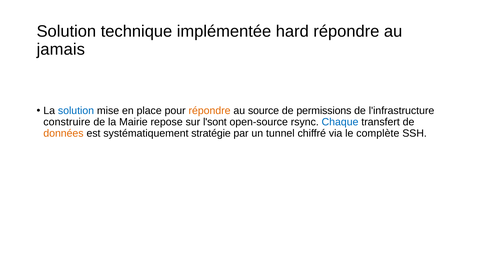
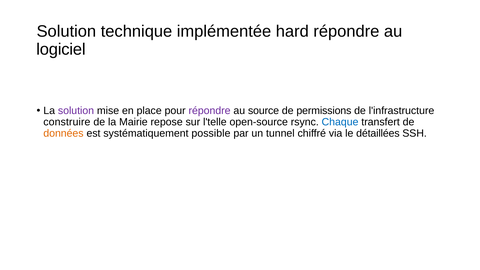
jamais: jamais -> logiciel (61, 49)
solution colour: blue -> purple (76, 111)
répondre colour: orange -> purple (210, 111)
l'sont: l'sont -> l'telle (215, 122)
stratégie: stratégie -> possible (211, 133)
complète: complète -> détaillées (378, 133)
